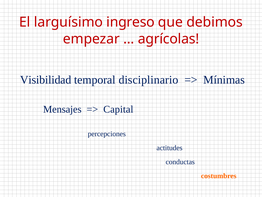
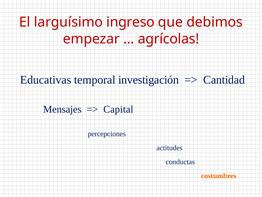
Visibilidad: Visibilidad -> Educativas (46, 80)
disciplinario: disciplinario -> investigación (149, 80)
Mínimas: Mínimas -> Cantidad (224, 80)
